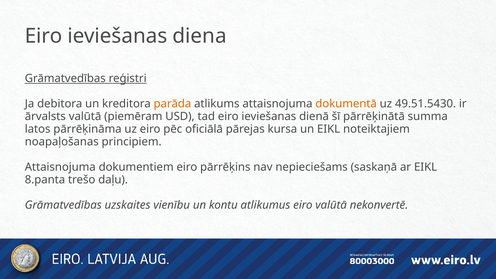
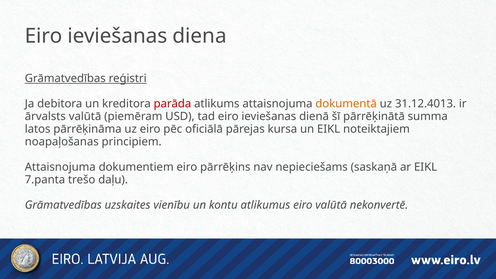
parāda colour: orange -> red (172, 104)
49.51.5430: 49.51.5430 -> 31.12.4013 (426, 104)
8.panta: 8.panta -> 7.panta (45, 180)
